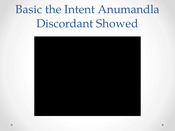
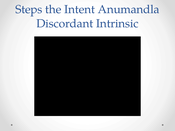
Basic: Basic -> Steps (29, 9)
Showed: Showed -> Intrinsic (117, 24)
